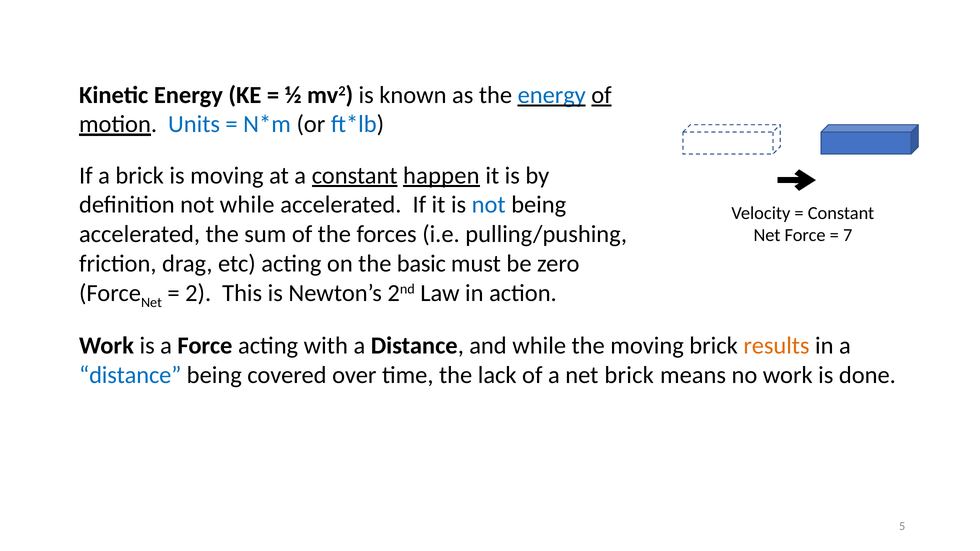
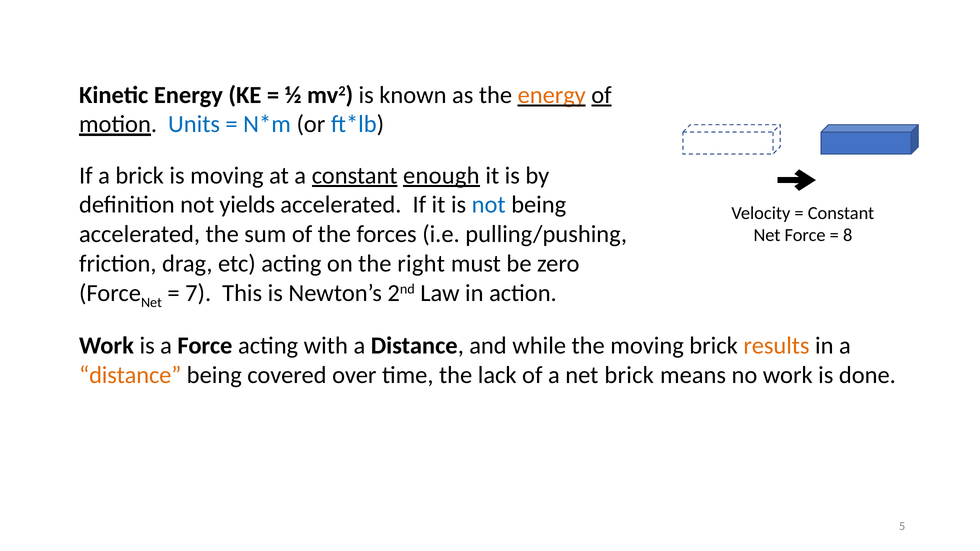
energy colour: blue -> orange (552, 95)
happen: happen -> enough (441, 176)
not while: while -> yields (247, 205)
7: 7 -> 8 (848, 235)
basic: basic -> right (421, 264)
2: 2 -> 7 (198, 293)
distance colour: blue -> orange (130, 375)
